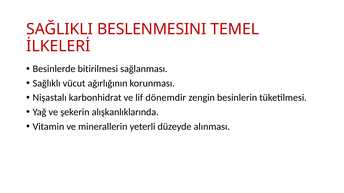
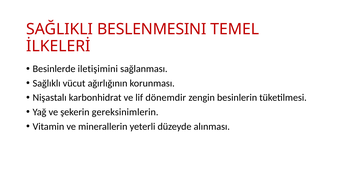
bitirilmesi: bitirilmesi -> iletişimini (98, 69)
alışkanlıklarında: alışkanlıklarında -> gereksinimlerin (125, 112)
